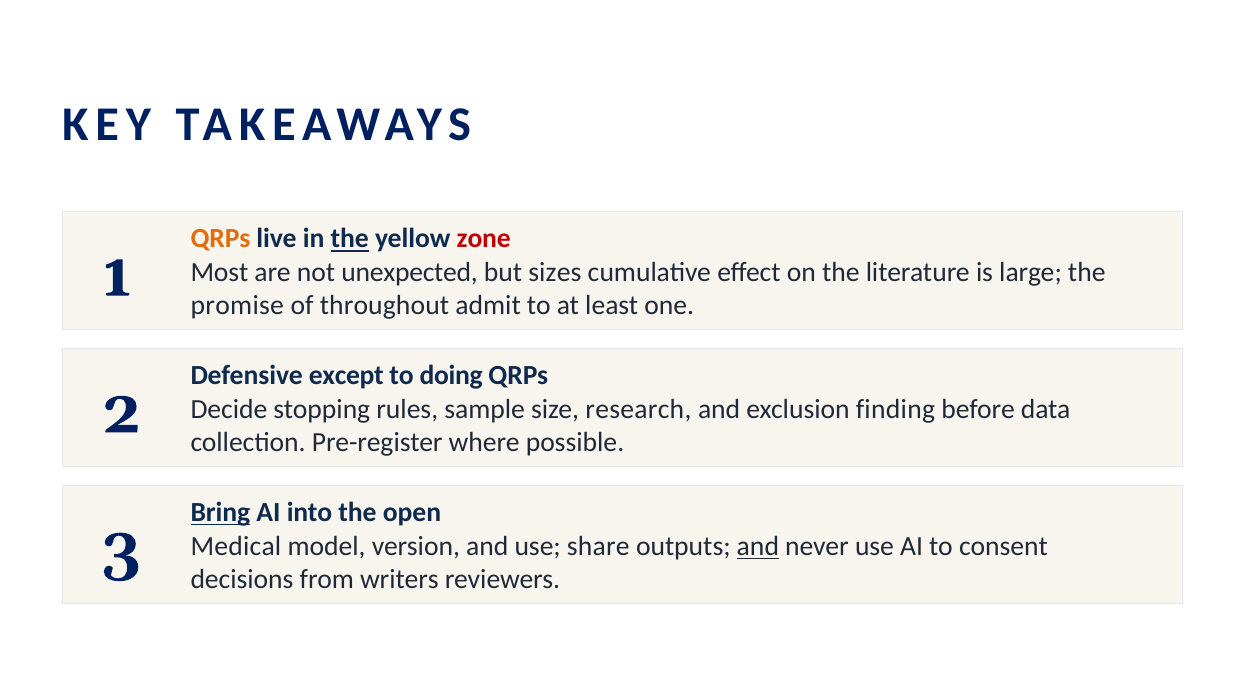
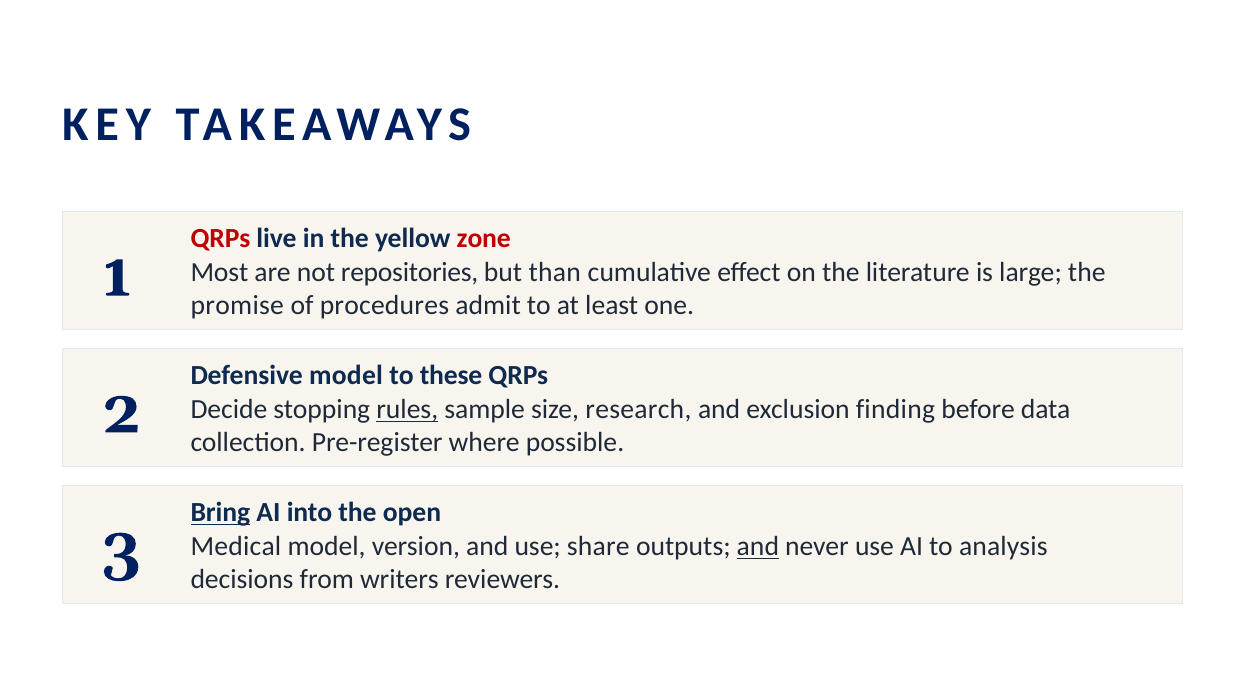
QRPs colour: orange -> red (220, 239)
the underline: present -> none (350, 239)
unexpected: unexpected -> repositories (410, 273)
sizes: sizes -> than (555, 273)
throughout: throughout -> procedures (384, 306)
Defensive except: except -> model (346, 376)
doing: doing -> these (451, 376)
rules underline: none -> present (407, 410)
consent: consent -> analysis (1003, 547)
